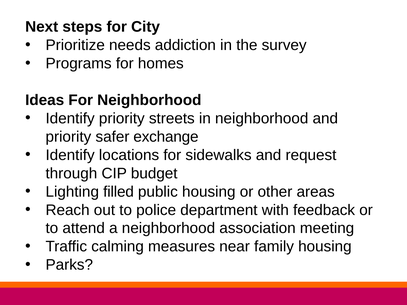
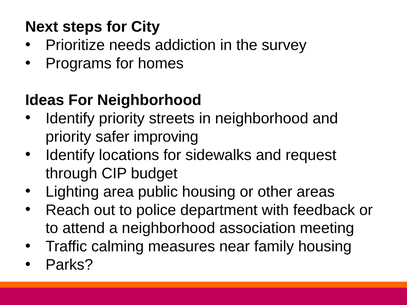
exchange: exchange -> improving (166, 137)
filled: filled -> area (118, 192)
